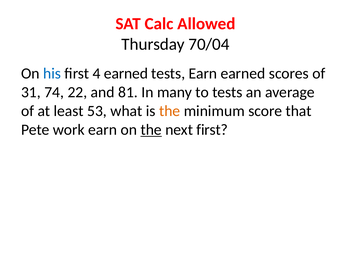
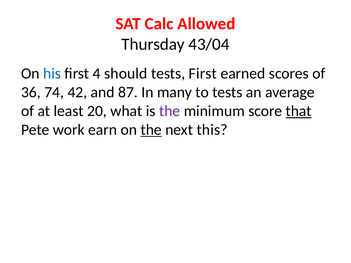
70/04: 70/04 -> 43/04 (209, 44)
4 earned: earned -> should (126, 74)
tests Earn: Earn -> First (203, 74)
31: 31 -> 36 (31, 92)
22: 22 -> 42 (77, 92)
81: 81 -> 87 (128, 92)
53: 53 -> 20 (97, 111)
the colour: orange -> purple (170, 111)
that underline: none -> present (299, 111)
next first: first -> this (212, 130)
